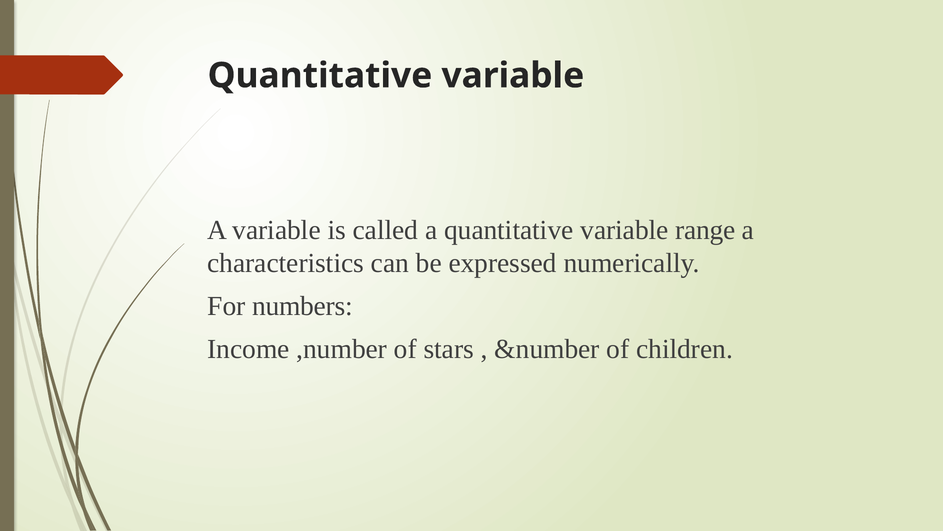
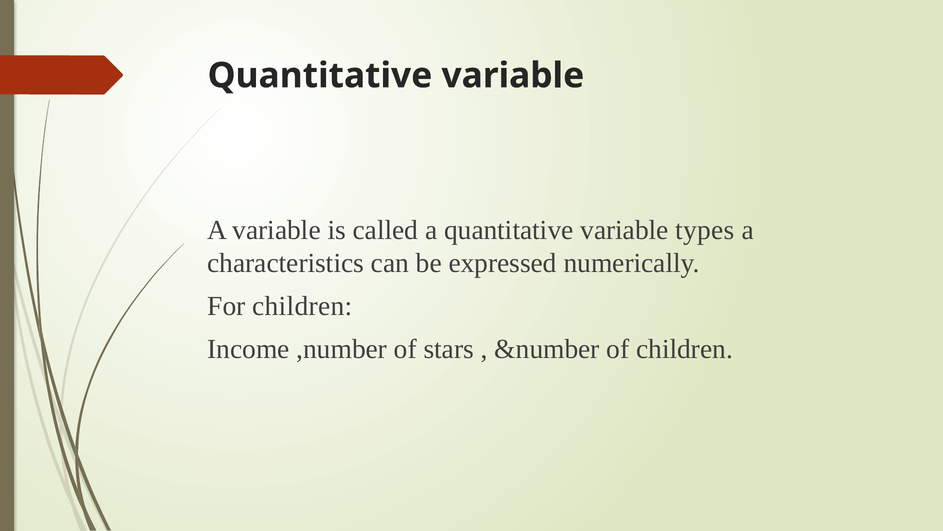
range: range -> types (705, 230)
For numbers: numbers -> children (302, 306)
